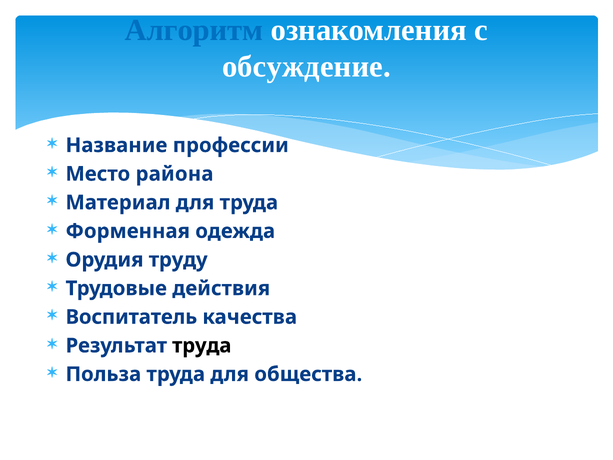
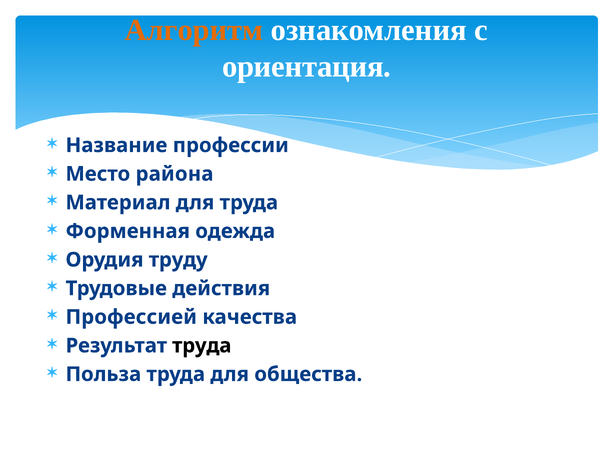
Алгоритм colour: blue -> orange (194, 30)
обсуждение: обсуждение -> ориентация (307, 67)
Воспитатель: Воспитатель -> Профессией (131, 317)
